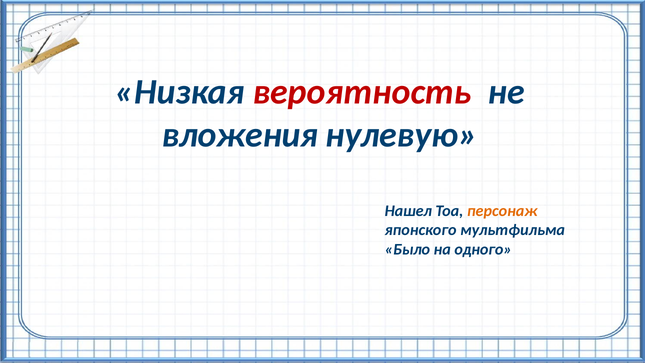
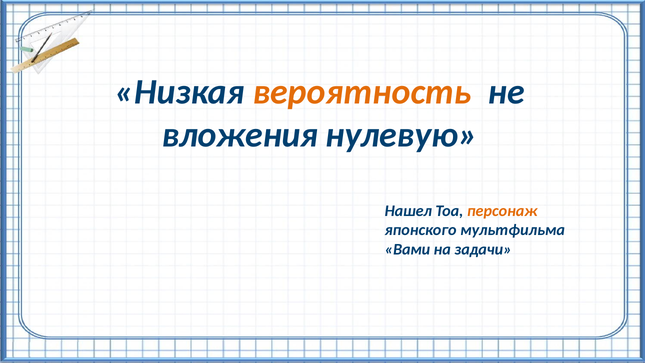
вероятность colour: red -> orange (362, 92)
Было: Было -> Вами (407, 249)
одного: одного -> задачи (483, 249)
